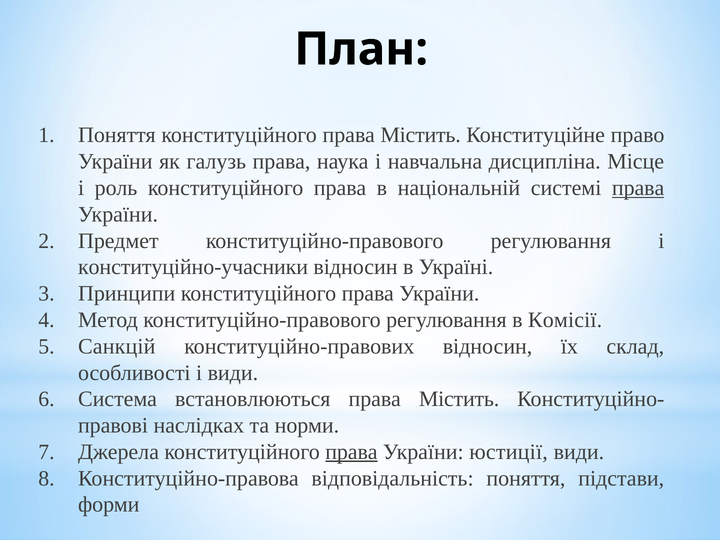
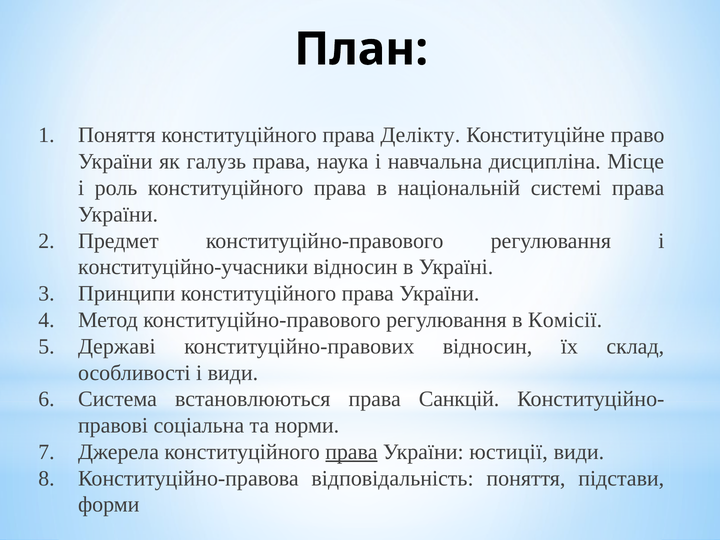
конституційного права Містить: Містить -> Делікту (420, 135)
права underline: present -> none (638, 188)
Санкцій: Санкцій -> Державі (117, 346)
Містить: Містить -> Санкцій (459, 399)
наслідках: наслідках -> соціальна (199, 426)
